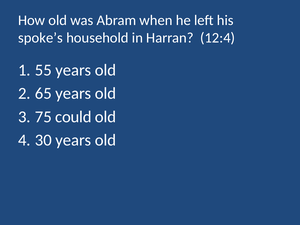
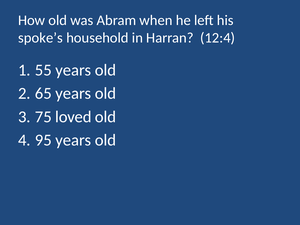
could: could -> loved (73, 117)
30: 30 -> 95 (43, 140)
